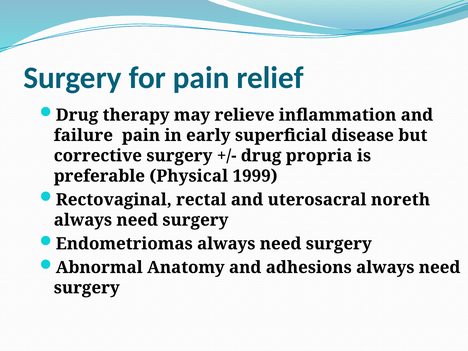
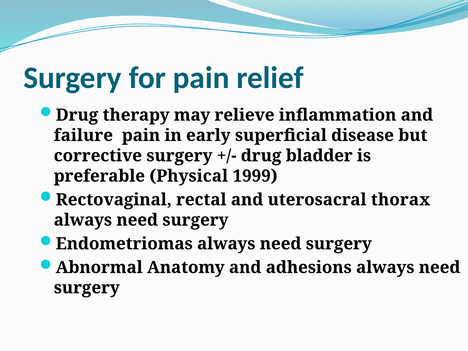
propria: propria -> bladder (319, 156)
noreth: noreth -> thorax (401, 200)
